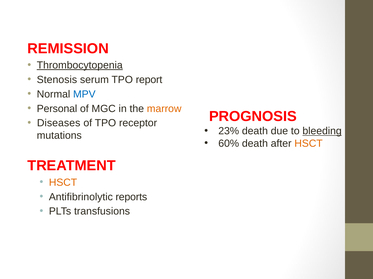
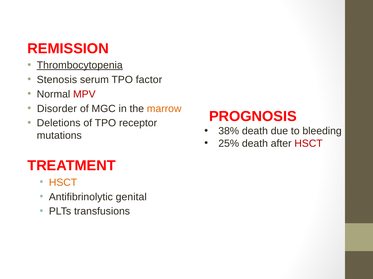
report: report -> factor (149, 80)
MPV colour: blue -> red (84, 94)
Personal: Personal -> Disorder (57, 109)
Diseases: Diseases -> Deletions (59, 123)
23%: 23% -> 38% (229, 131)
bleeding underline: present -> none (322, 131)
60%: 60% -> 25% (229, 144)
HSCT colour: orange -> red (309, 144)
reports: reports -> genital (131, 197)
